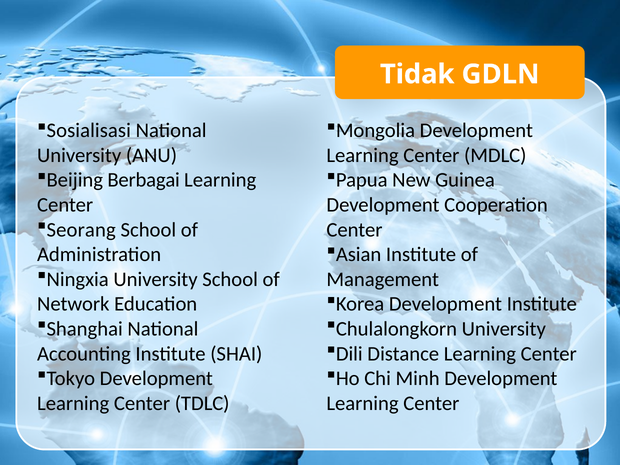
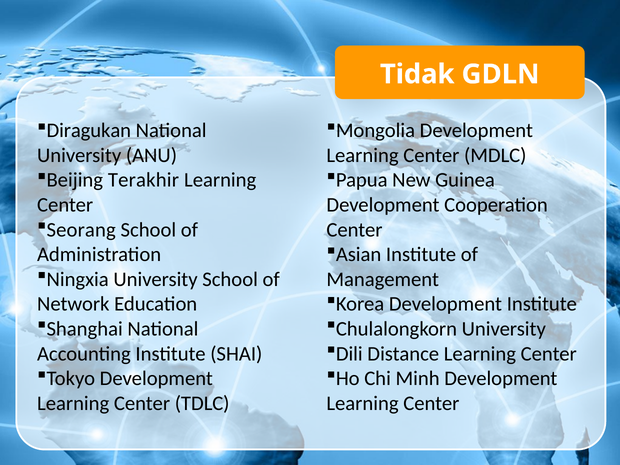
Sosialisasi: Sosialisasi -> Diragukan (89, 131)
Berbagai: Berbagai -> Terakhir (143, 180)
